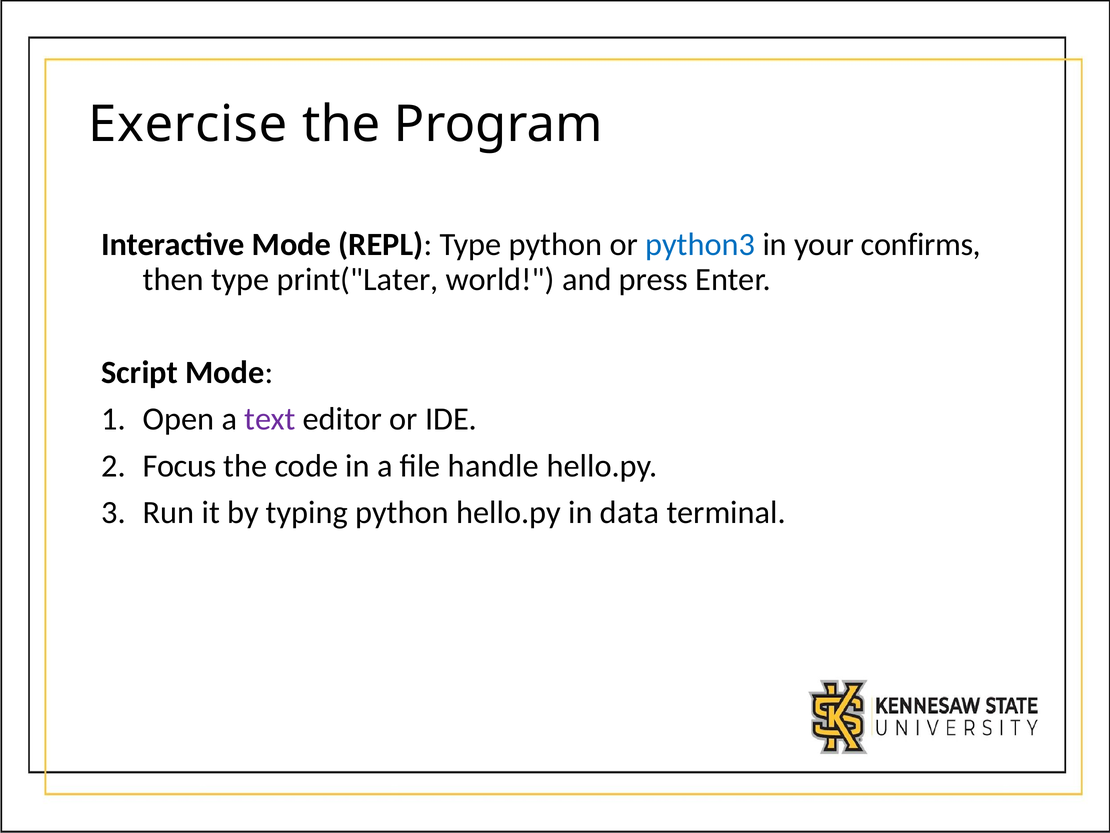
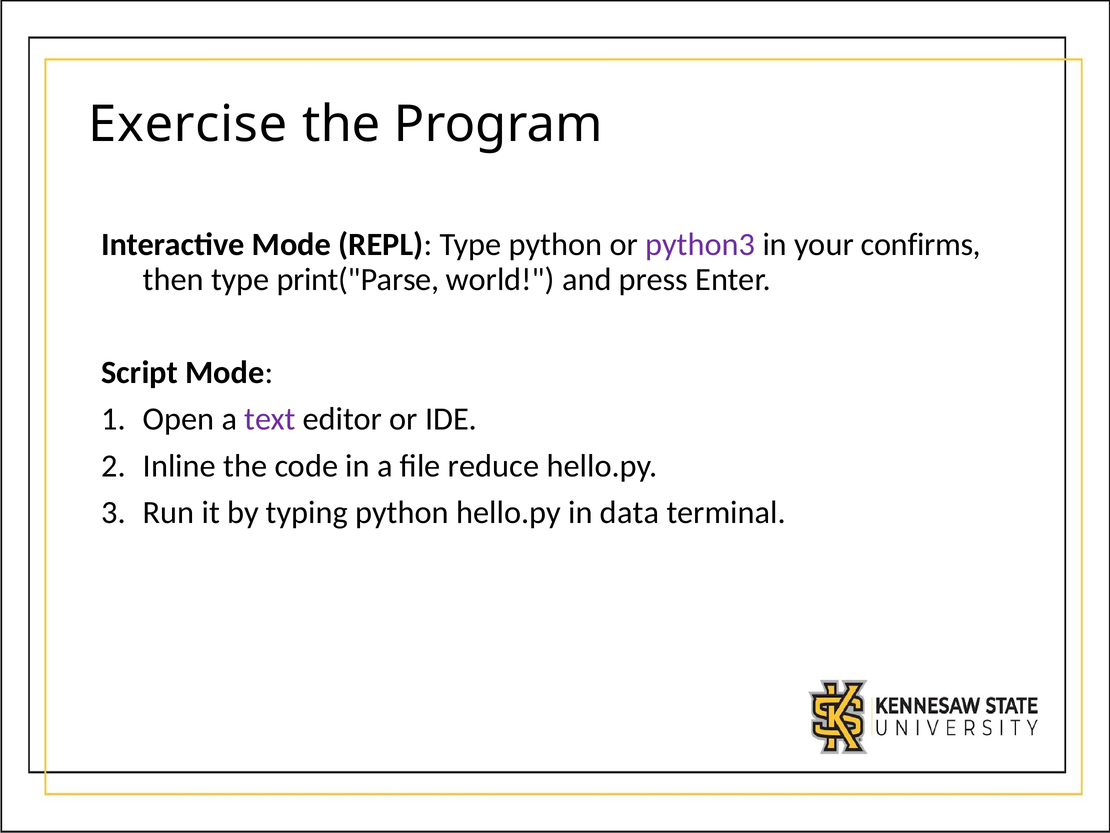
python3 colour: blue -> purple (700, 244)
print("Later: print("Later -> print("Parse (358, 279)
Focus: Focus -> Inline (179, 466)
handle: handle -> reduce (494, 466)
